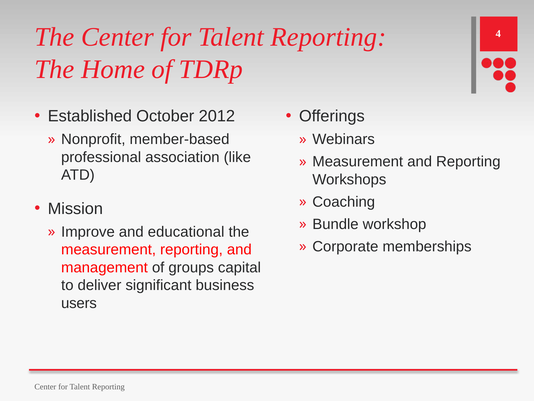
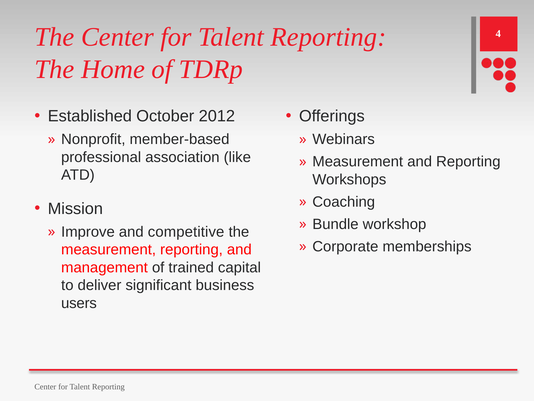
educational: educational -> competitive (186, 232)
groups: groups -> trained (191, 267)
